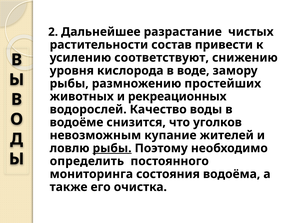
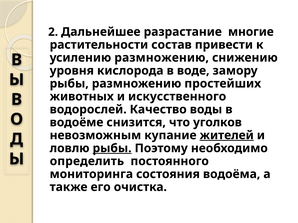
чистых: чистых -> многие (251, 32)
усилению соответствуют: соответствуют -> размножению (162, 58)
рекреационных: рекреационных -> искусственного (177, 97)
жителей underline: none -> present (227, 136)
